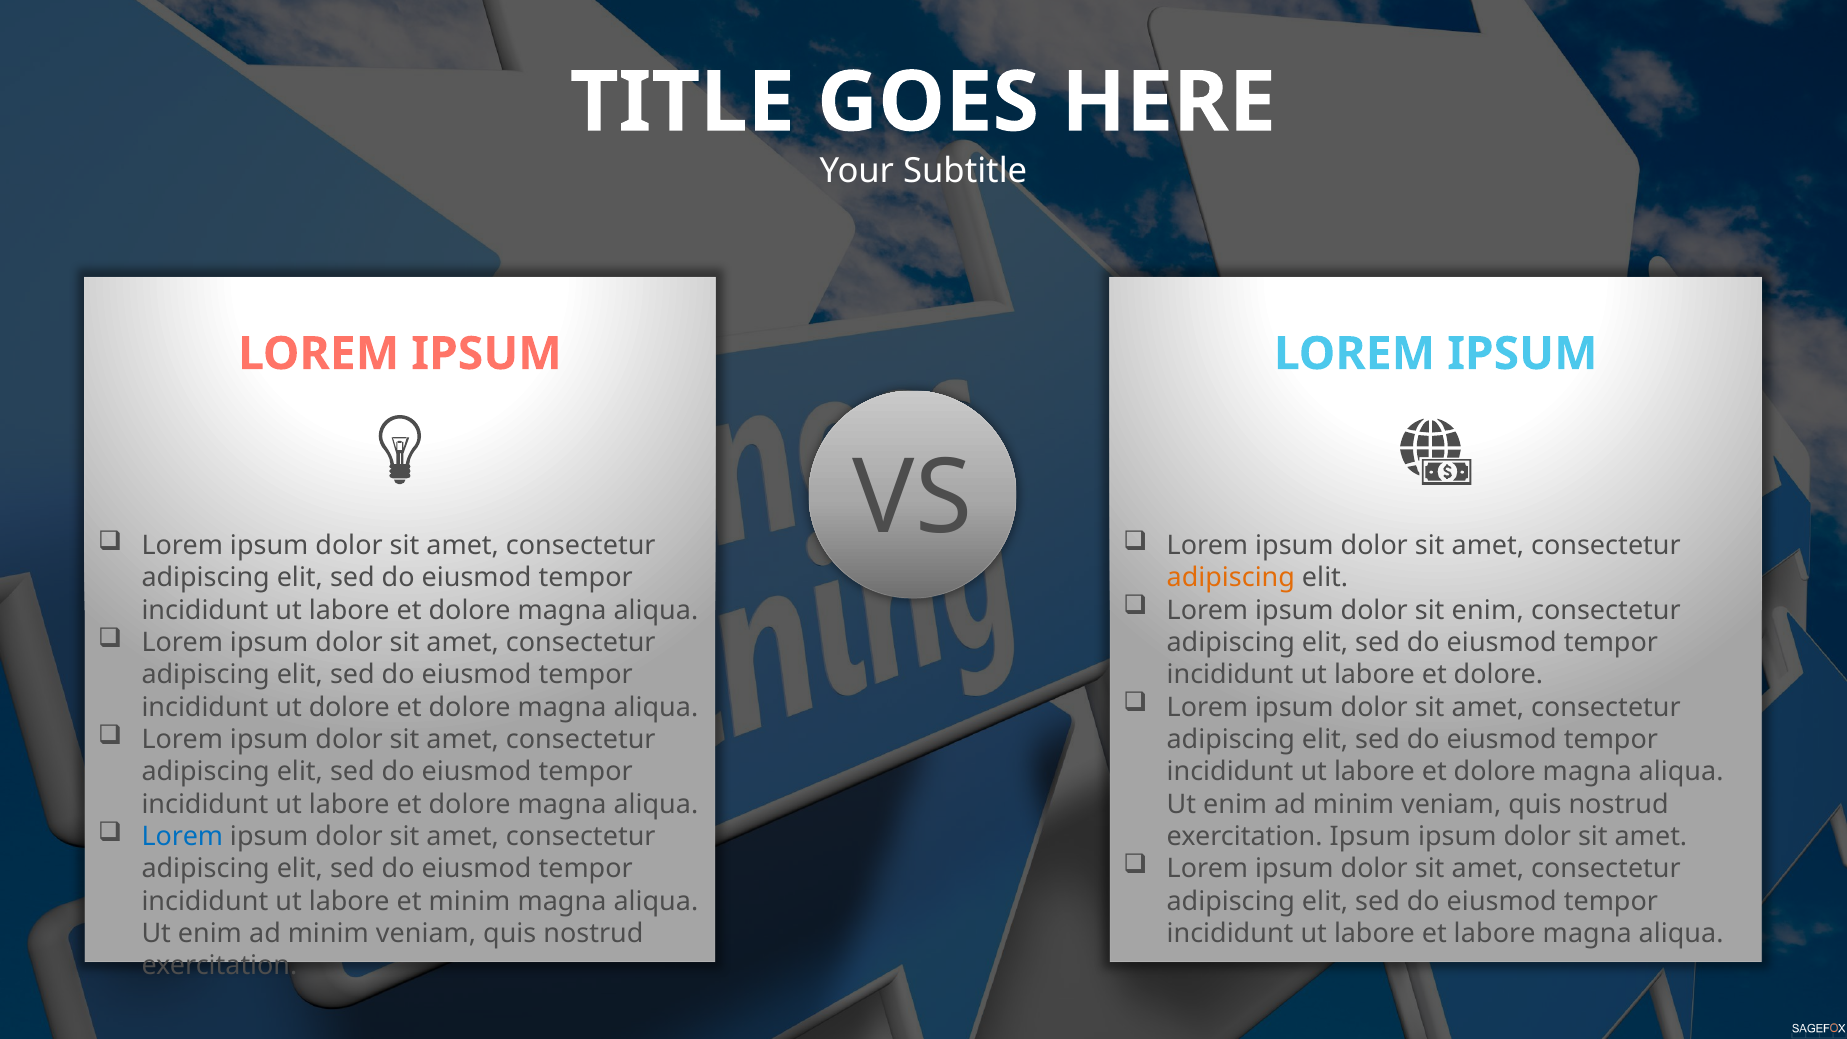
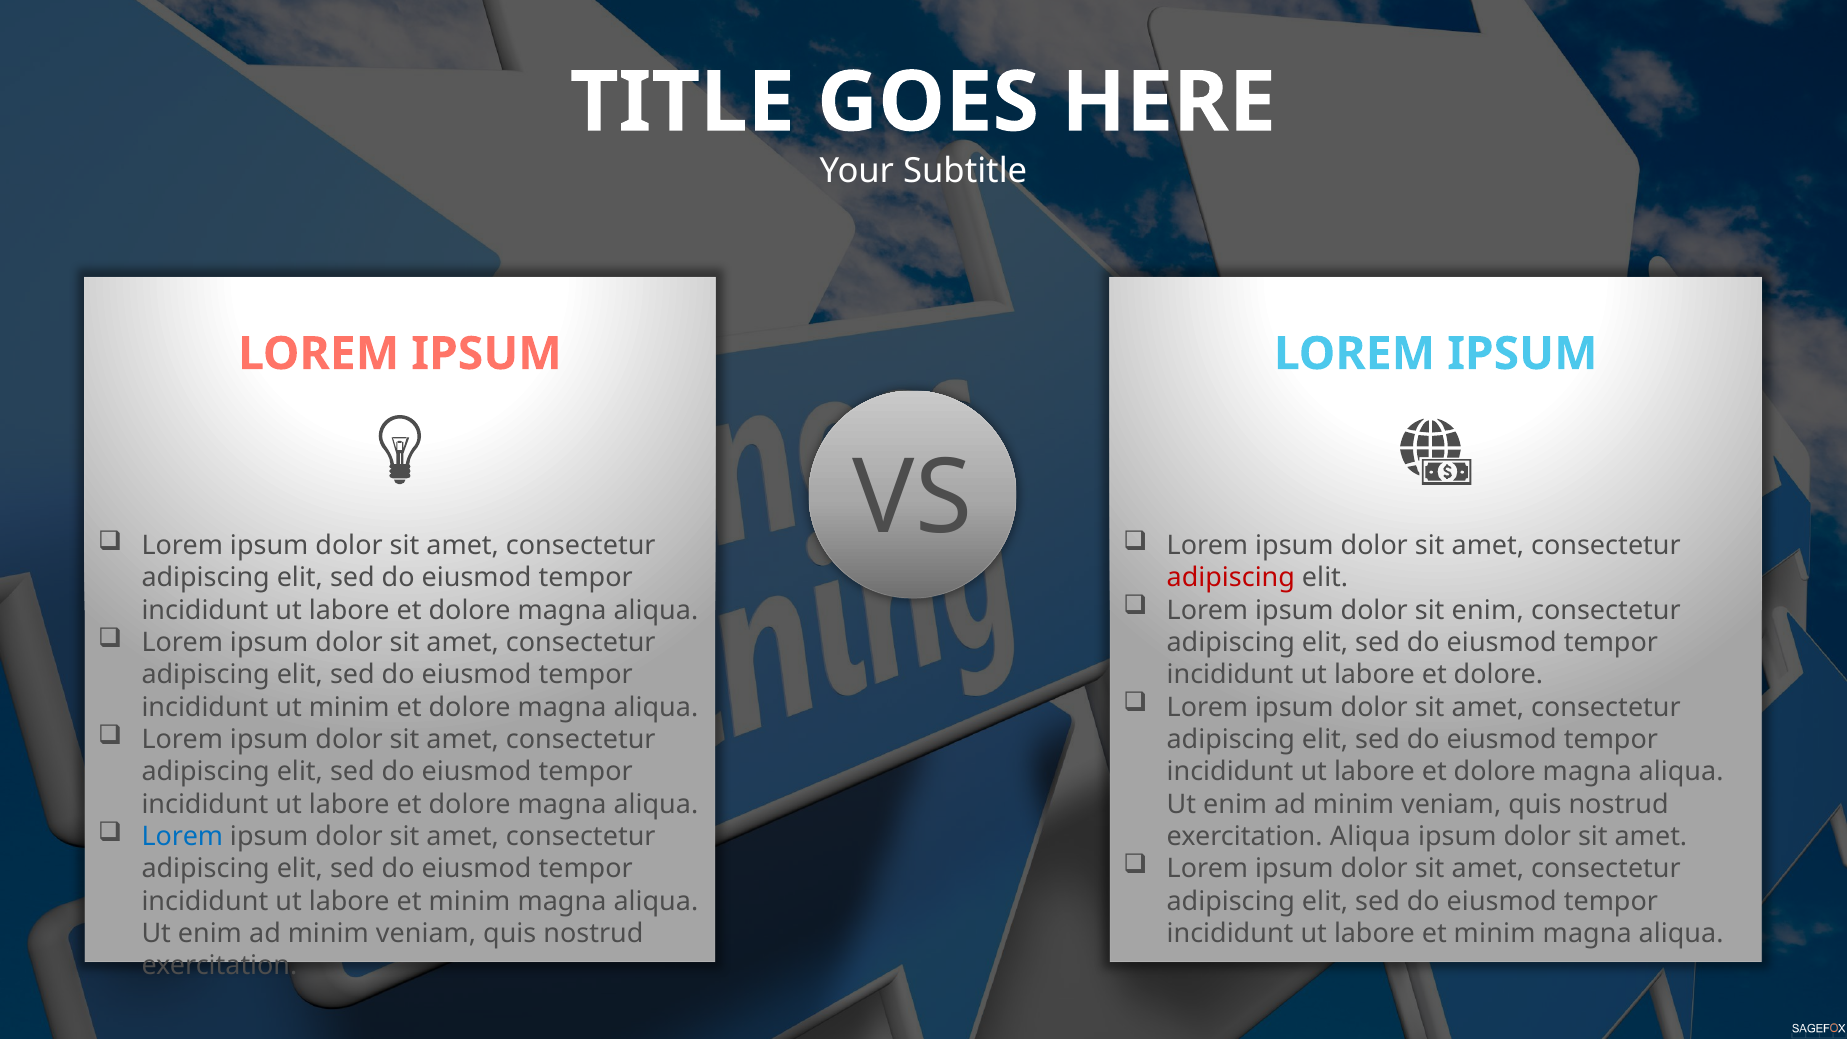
adipiscing colour: orange -> red (1231, 578)
ut dolore: dolore -> minim (349, 707)
exercitation Ipsum: Ipsum -> Aliqua (1370, 837)
labore: labore -> minim (1495, 934)
